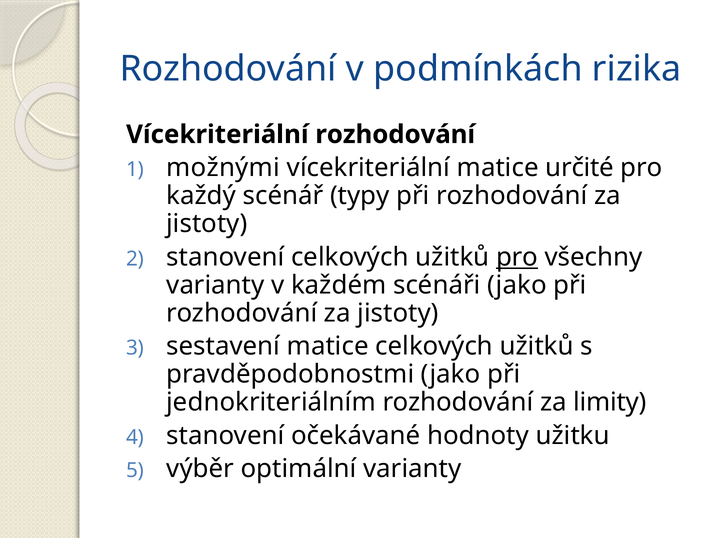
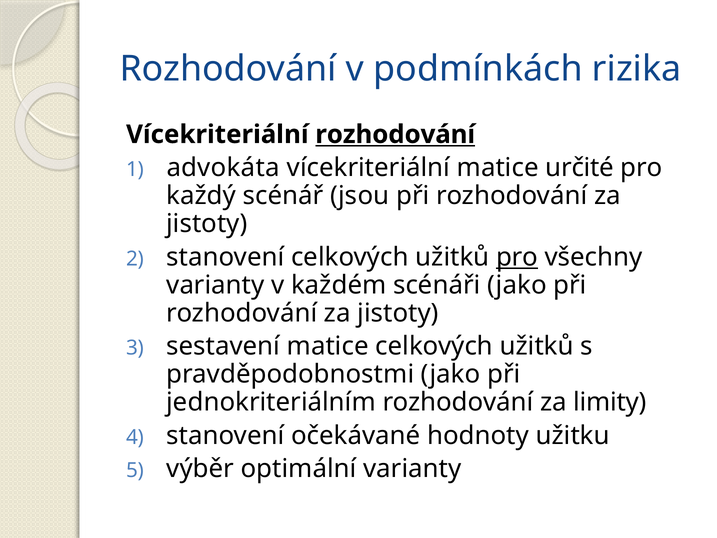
rozhodování underline: none -> present (395, 134)
možnými: možnými -> advokáta (223, 168)
typy: typy -> jsou (360, 196)
